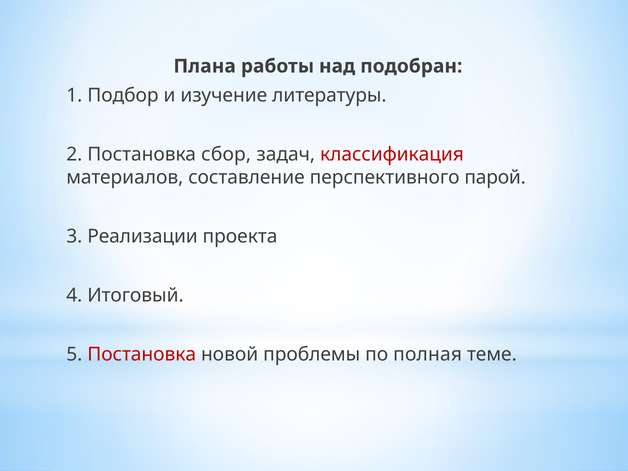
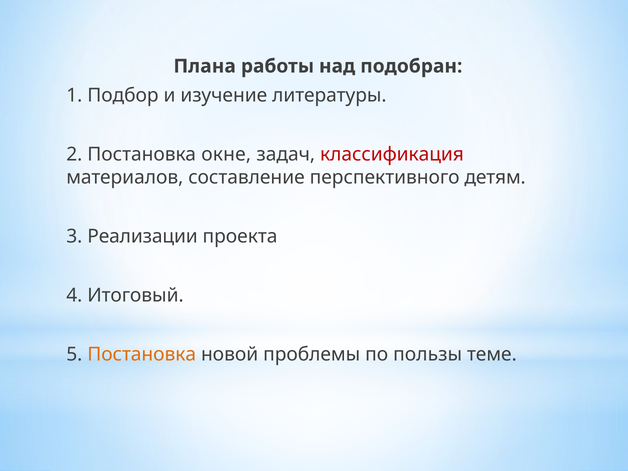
сбор: сбор -> окне (226, 155)
парой: парой -> детям (495, 178)
Постановка colour: red -> orange (142, 354)
полная: полная -> пользы (428, 354)
